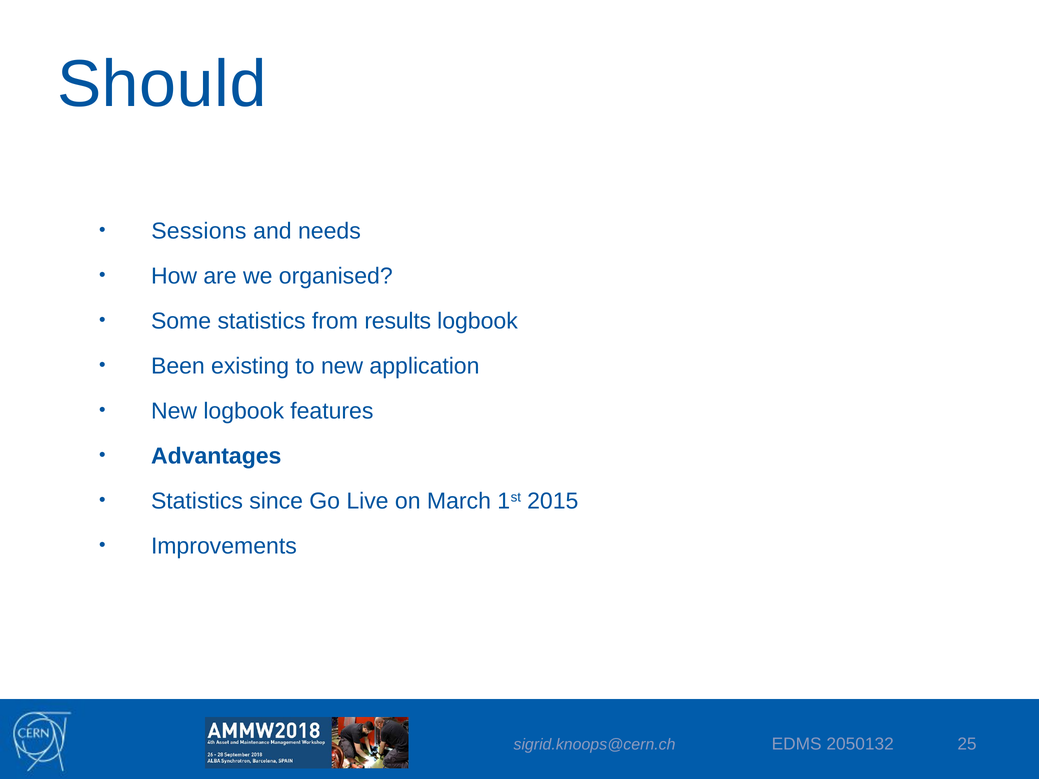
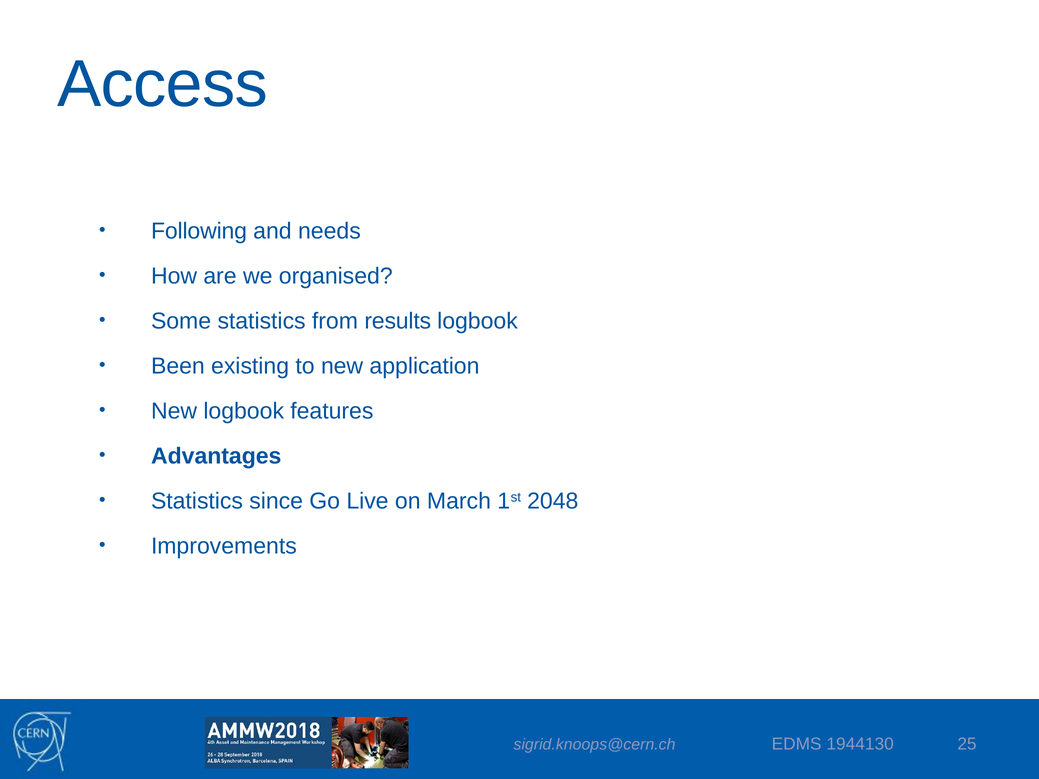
Should: Should -> Access (162, 85)
Sessions: Sessions -> Following (199, 231)
2015: 2015 -> 2048 (553, 501)
2050132: 2050132 -> 1944130 (860, 744)
